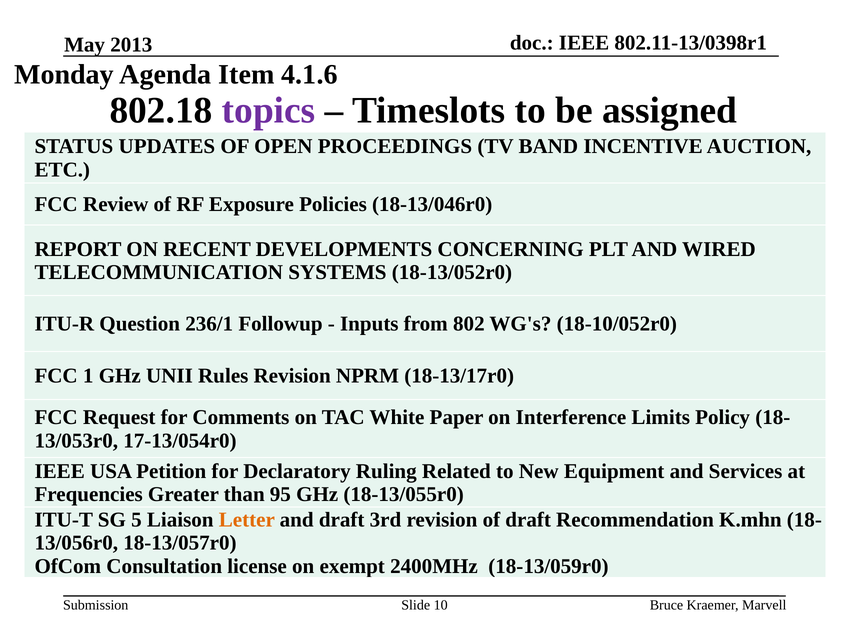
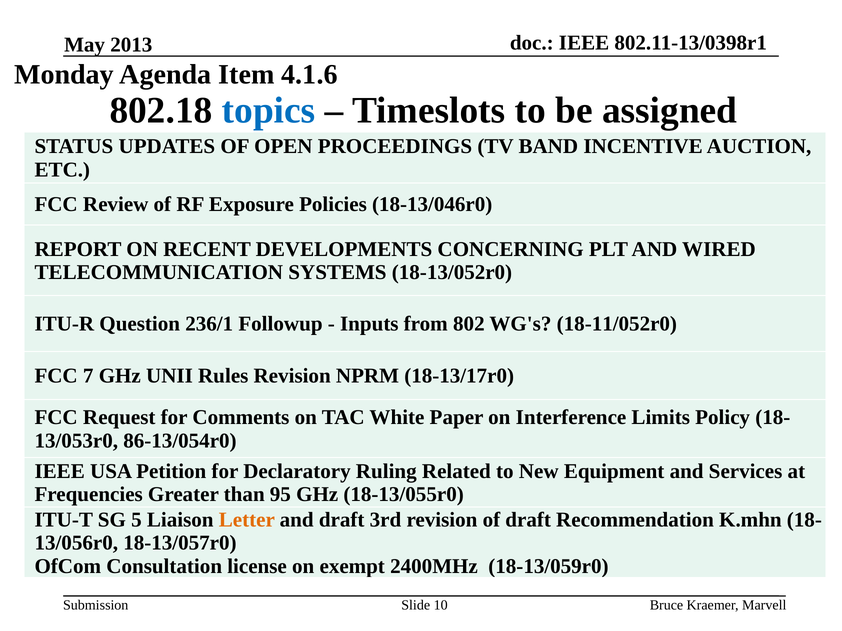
topics colour: purple -> blue (269, 110)
18-10/052r0: 18-10/052r0 -> 18-11/052r0 (617, 324)
1: 1 -> 7 (88, 376)
17-13/054r0: 17-13/054r0 -> 86-13/054r0 (180, 441)
